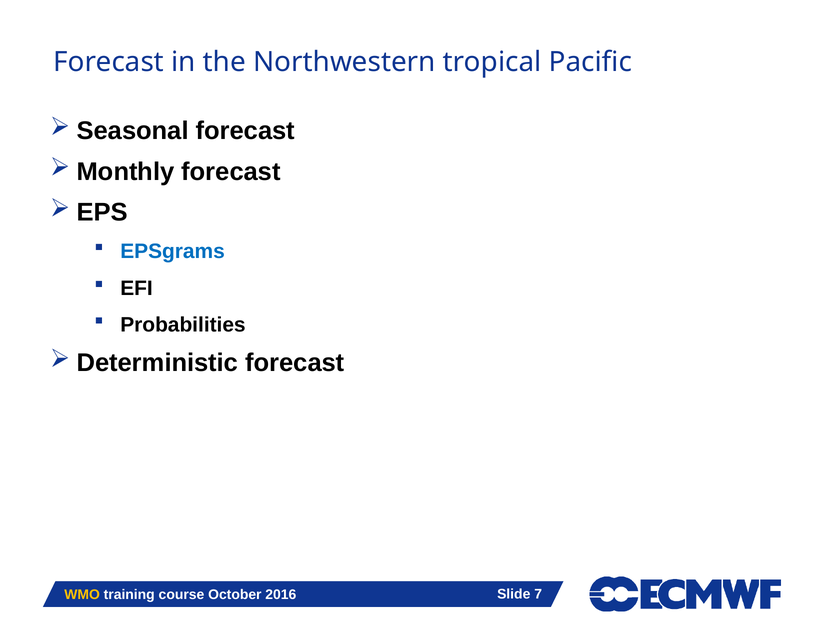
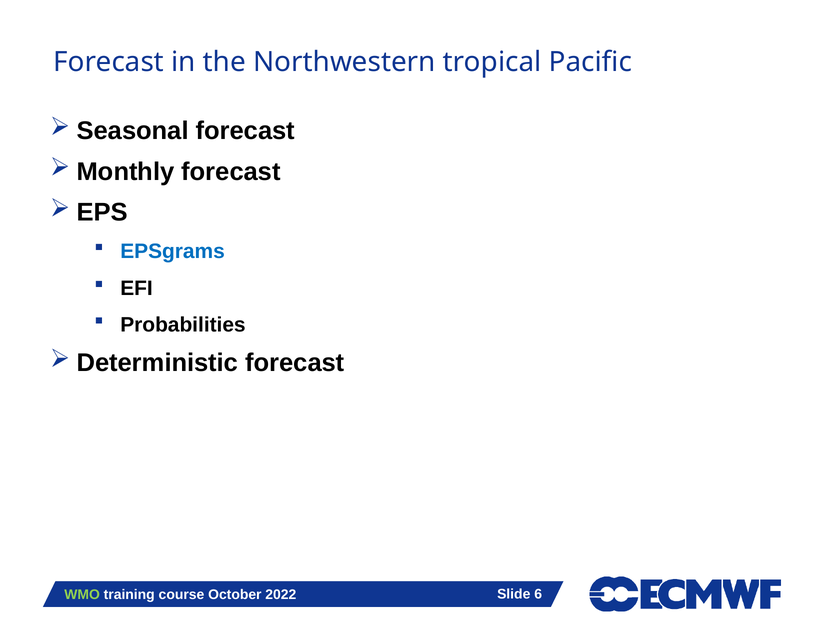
WMO colour: yellow -> light green (82, 595)
2016: 2016 -> 2022 (281, 595)
7: 7 -> 6 (538, 595)
